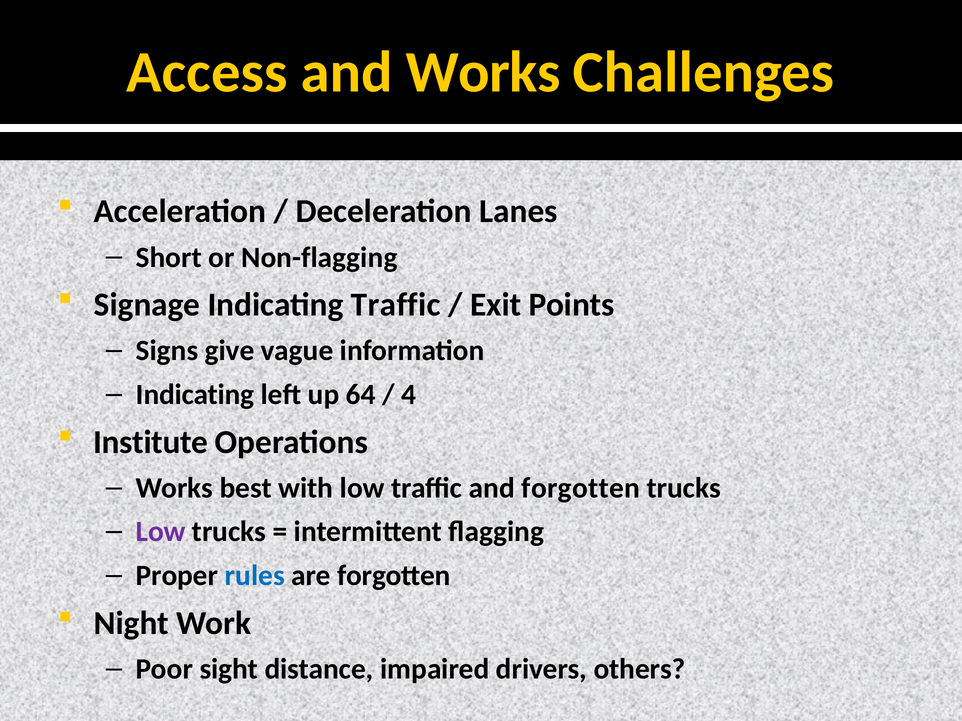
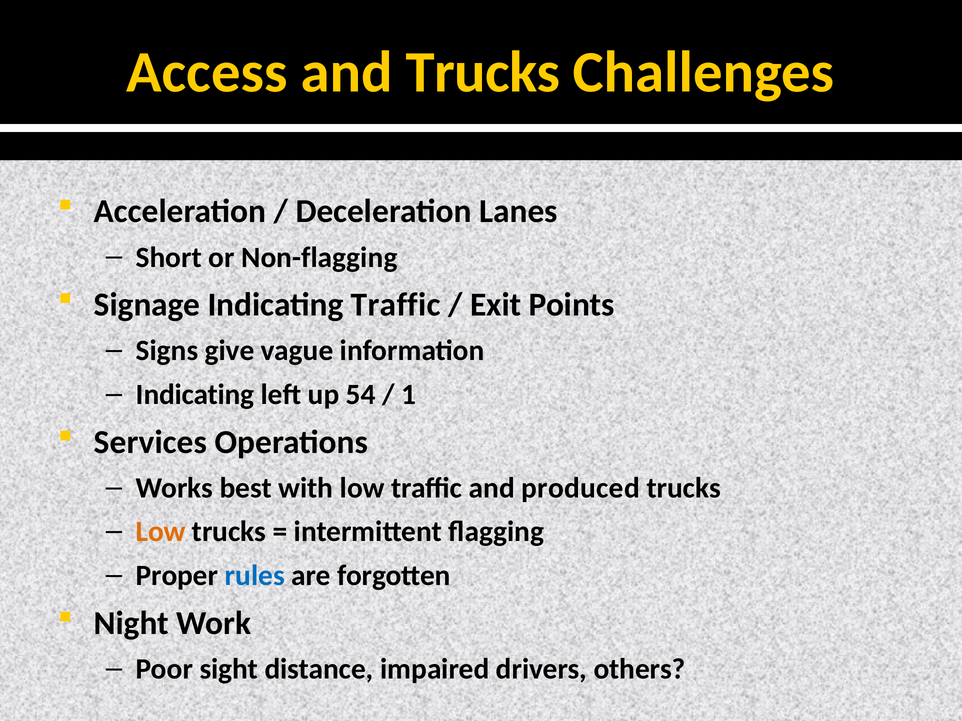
and Works: Works -> Trucks (483, 72)
64: 64 -> 54 (361, 395)
4: 4 -> 1 (409, 395)
Institute: Institute -> Services (151, 442)
and forgotten: forgotten -> produced (581, 488)
Low colour: purple -> orange (161, 532)
